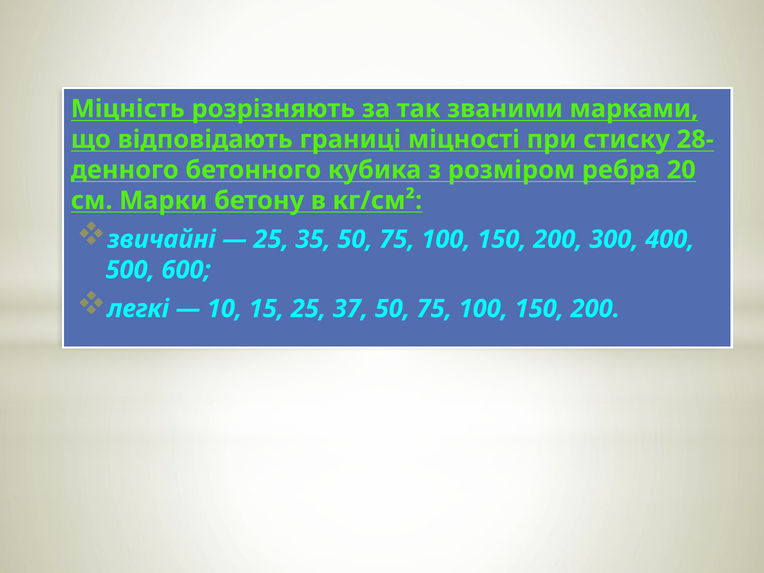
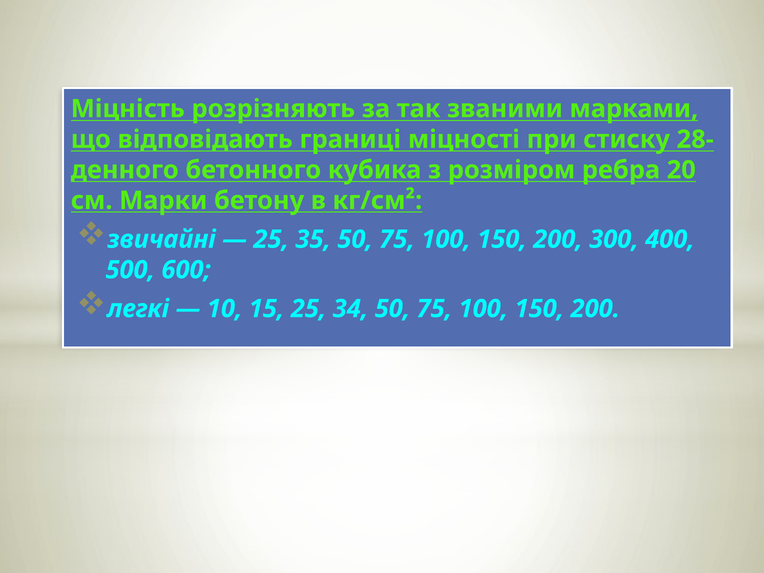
37: 37 -> 34 (350, 309)
